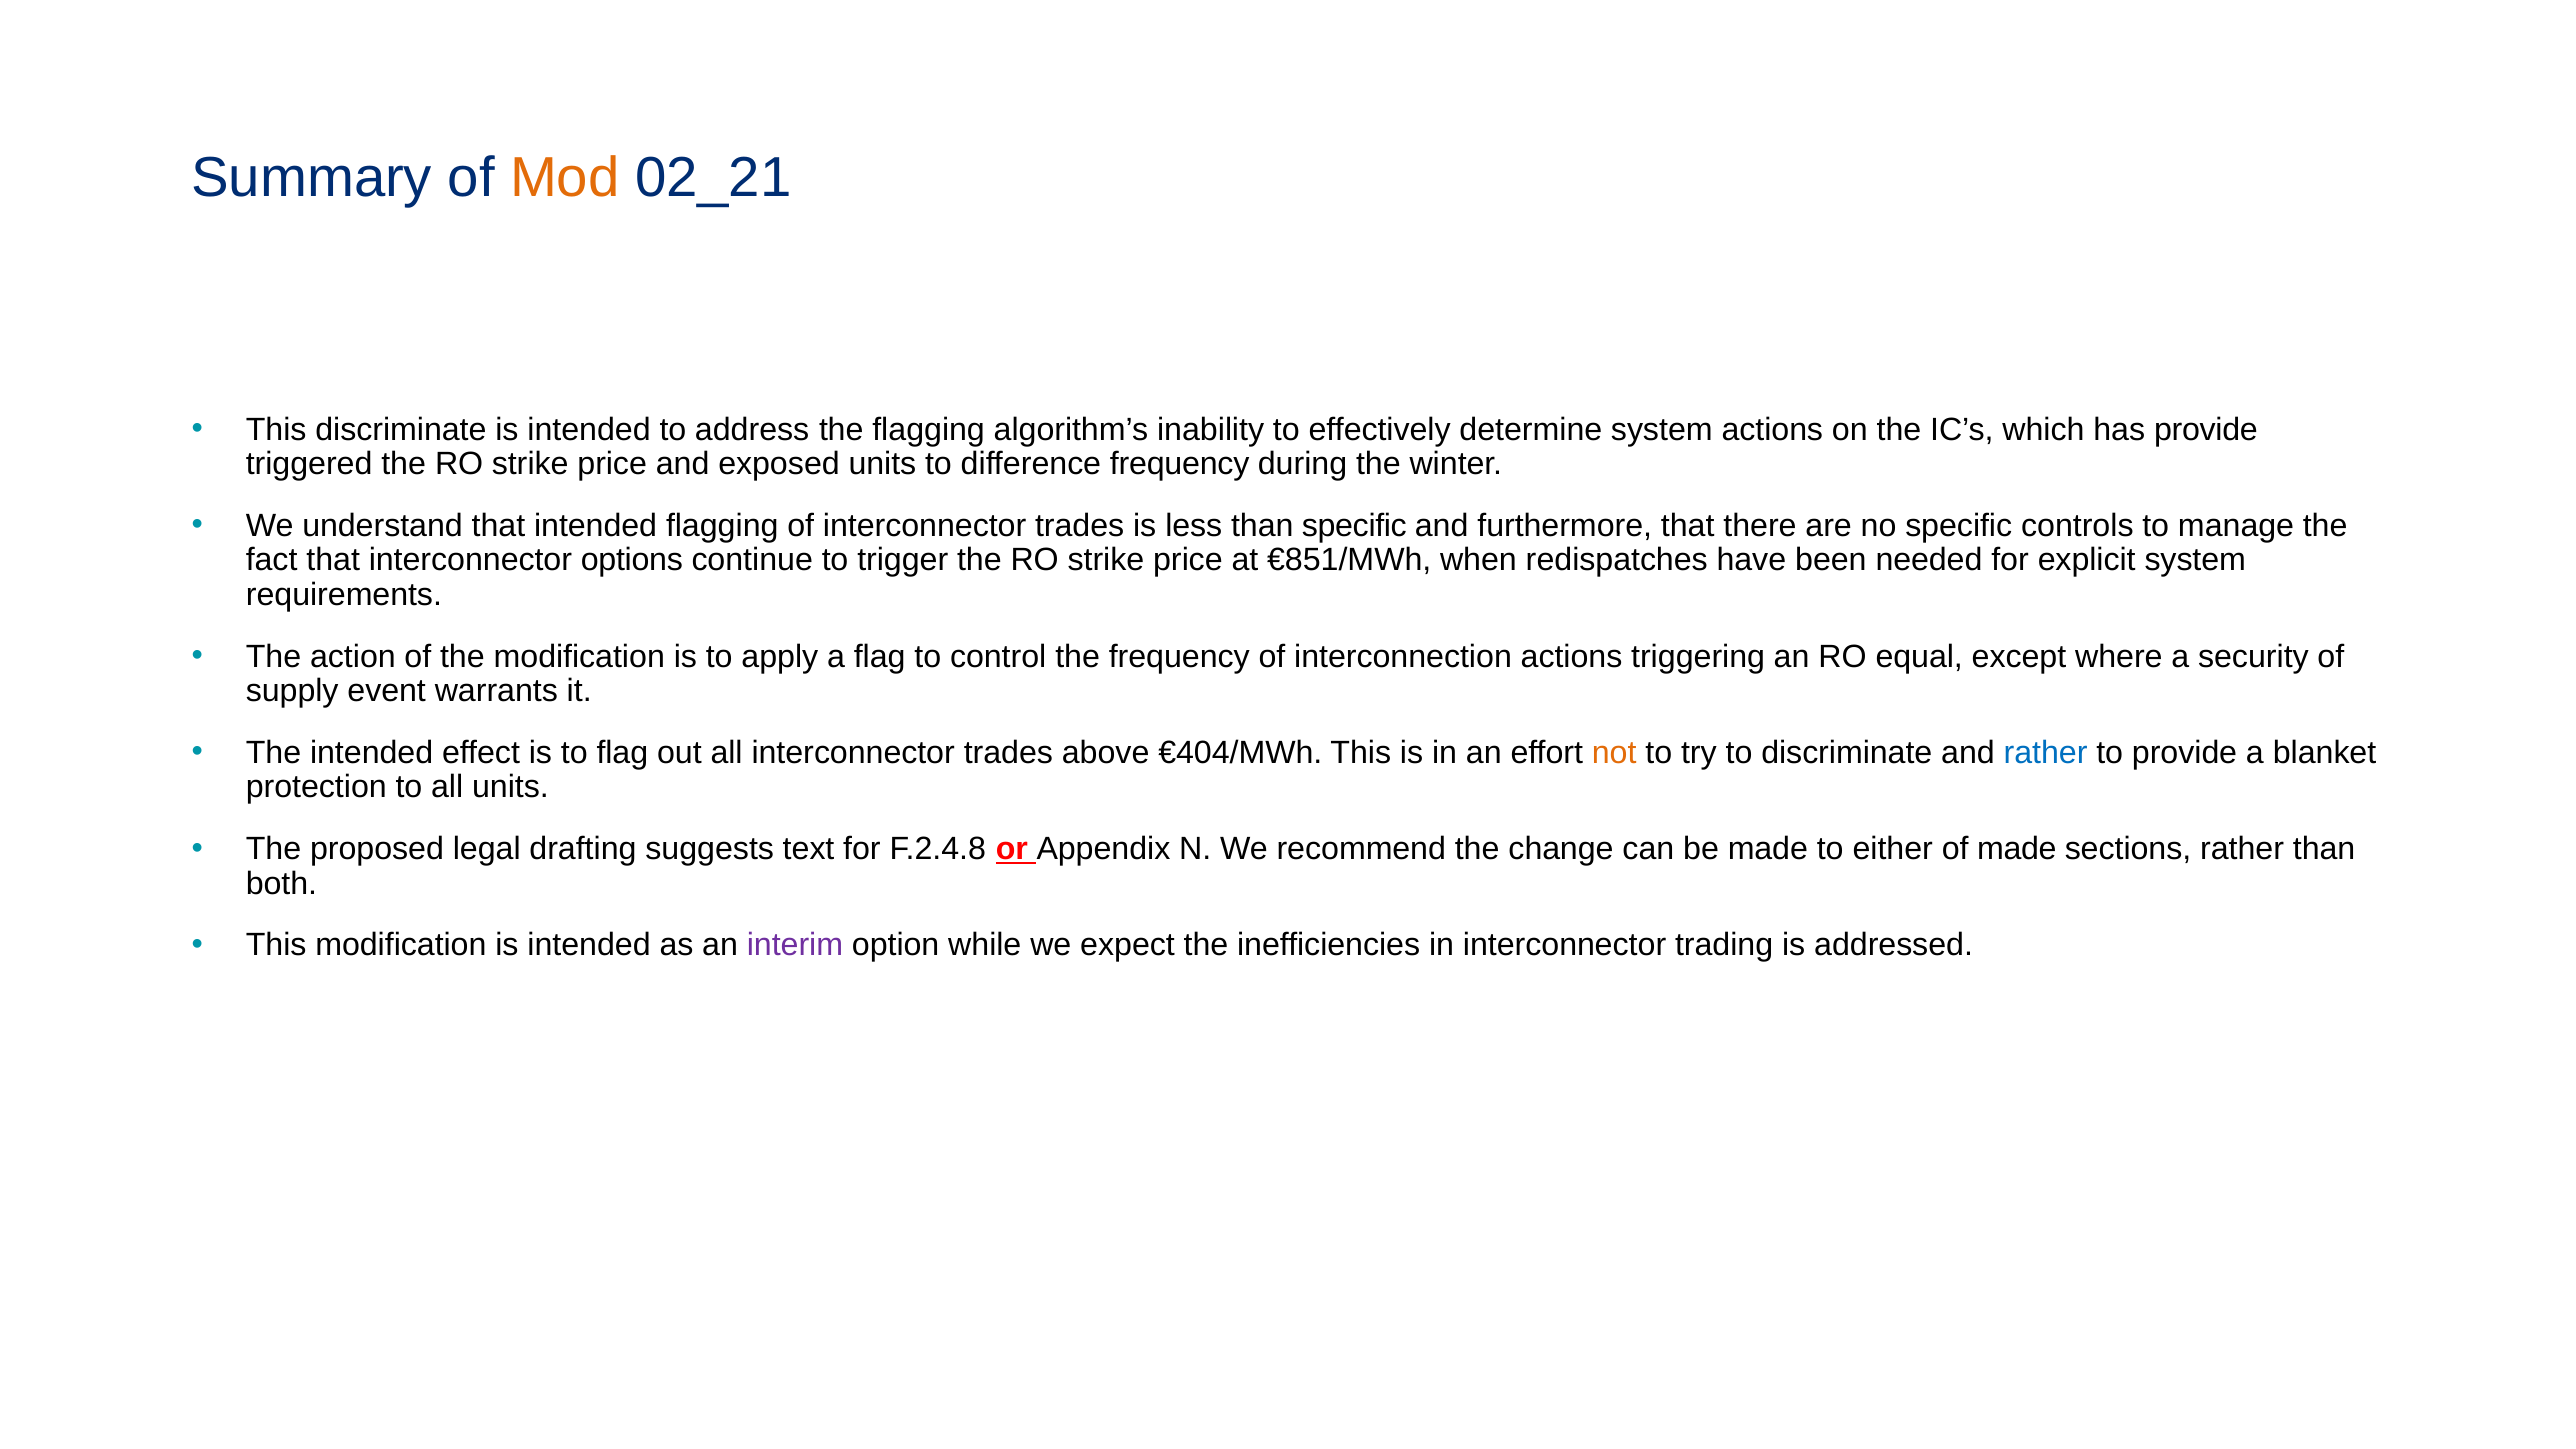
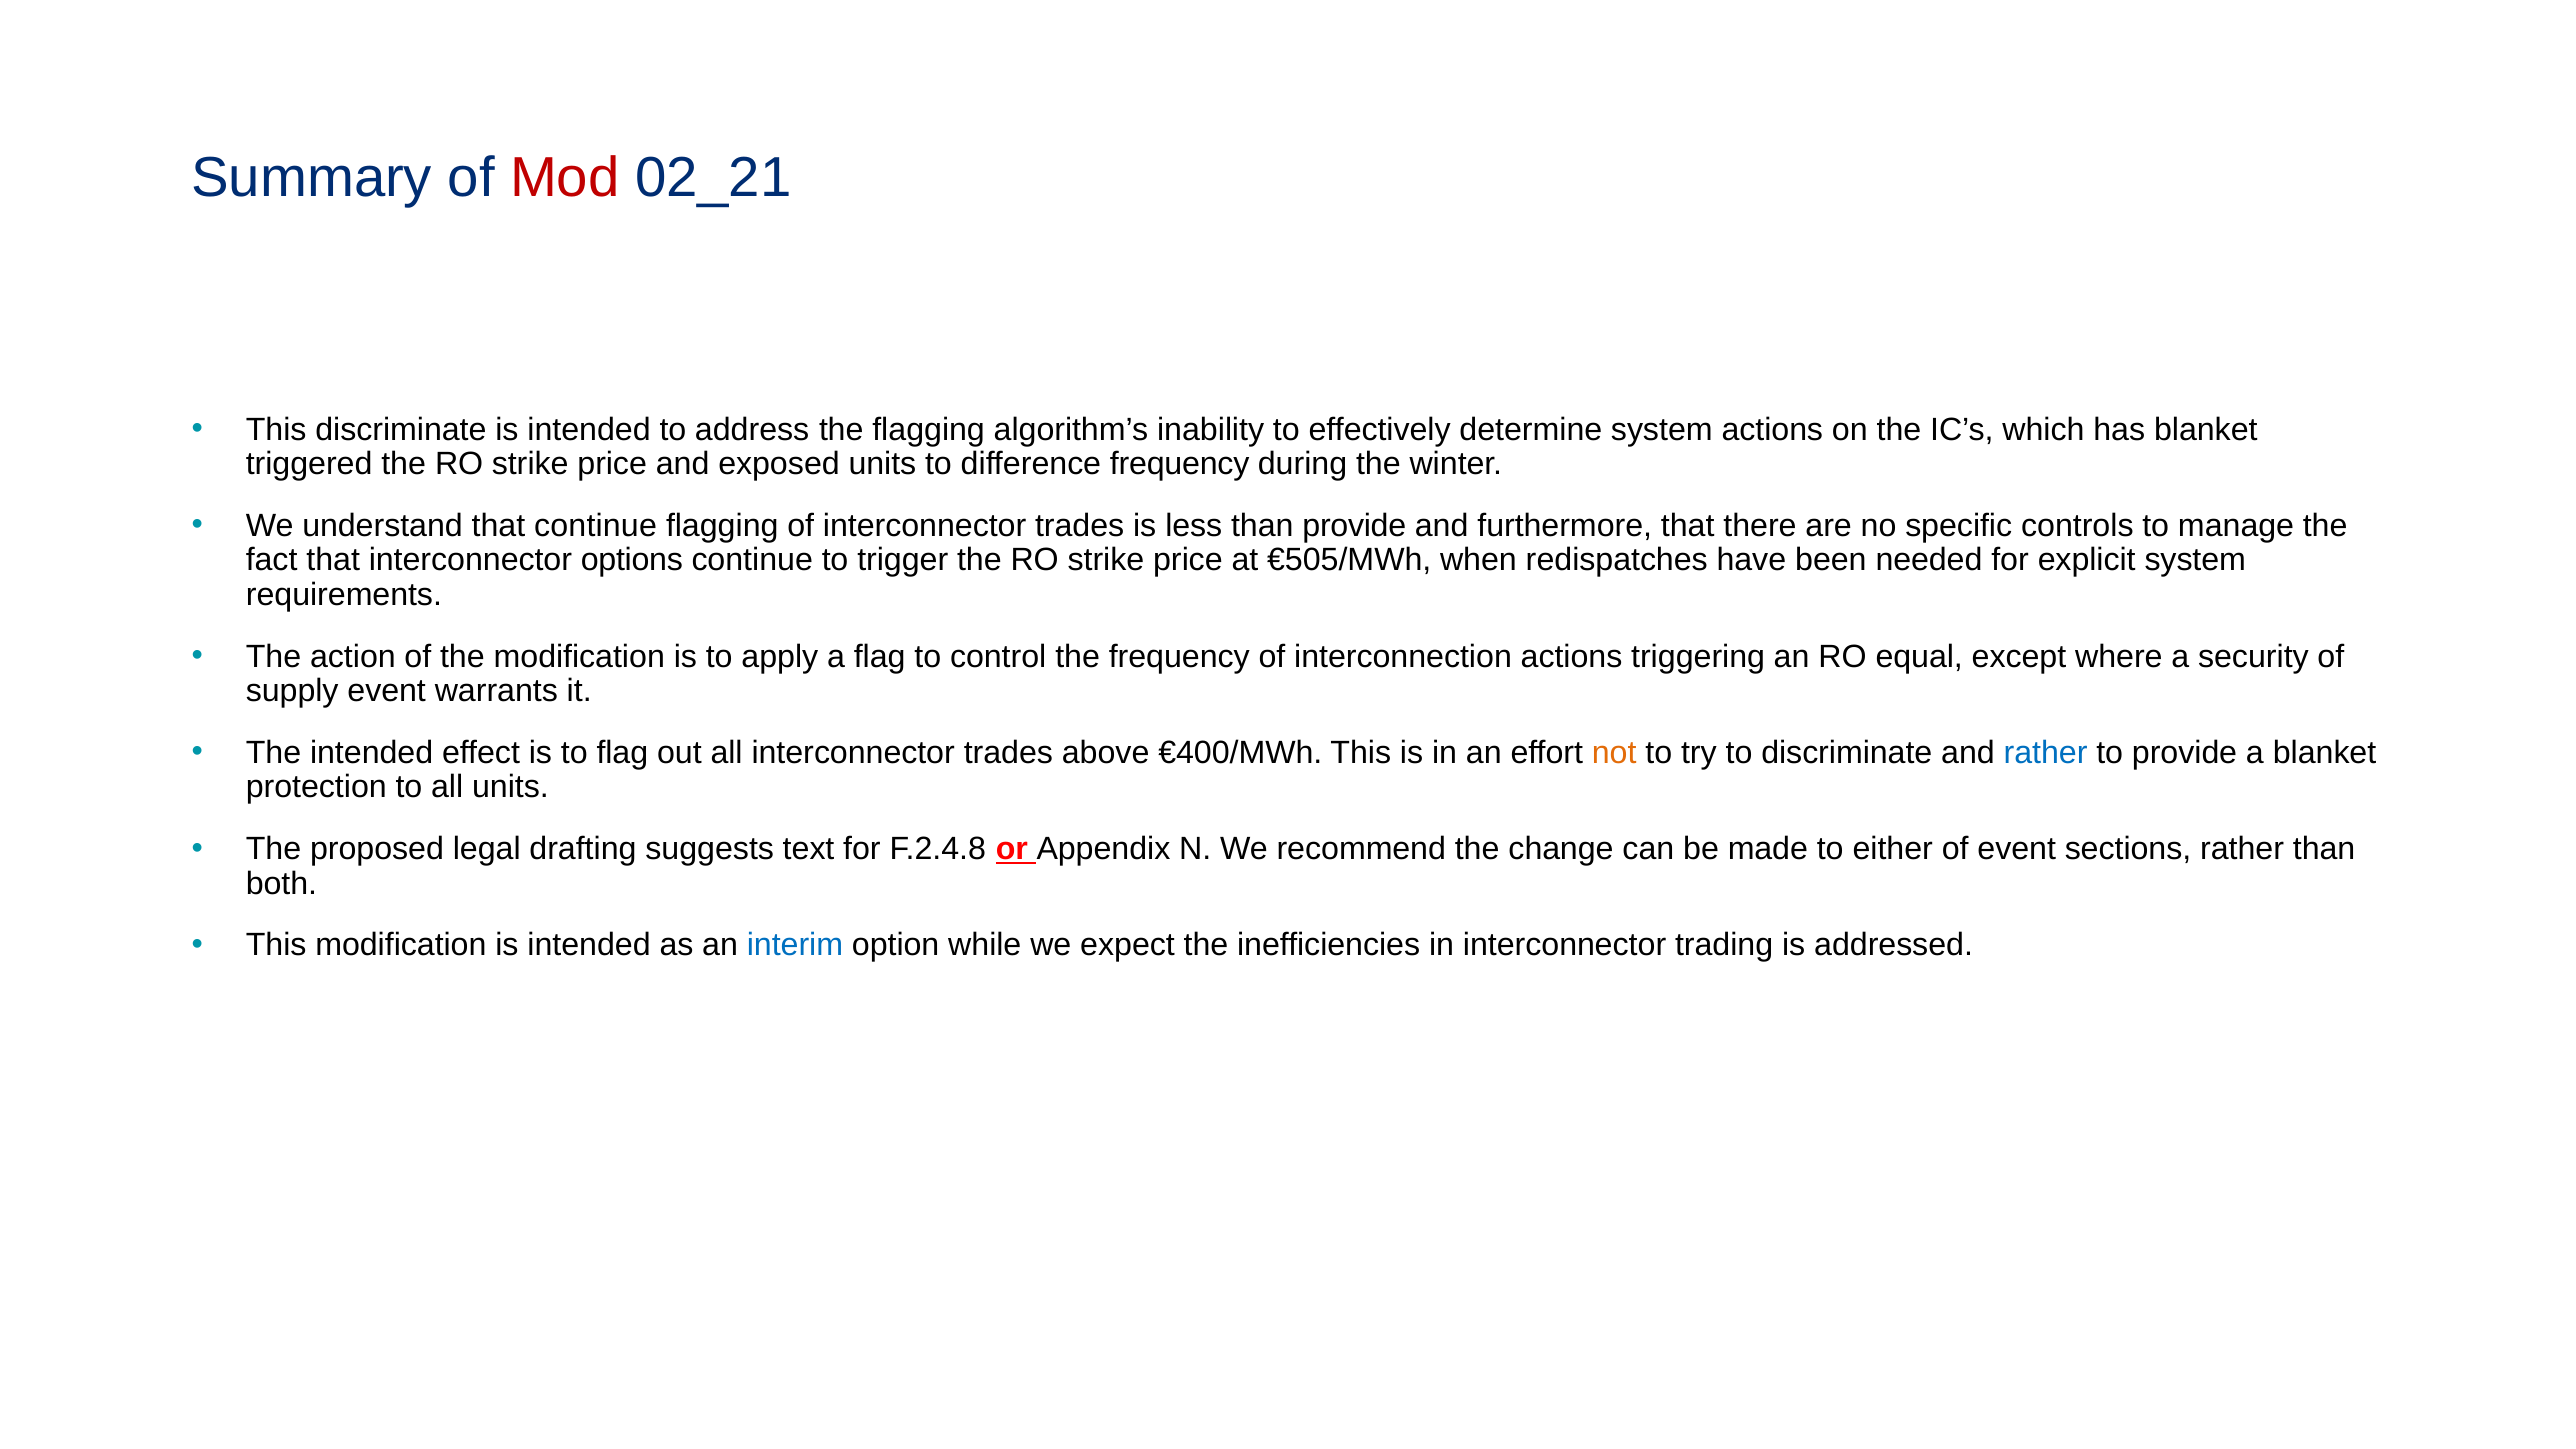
Mod colour: orange -> red (565, 178)
has provide: provide -> blanket (2206, 429)
that intended: intended -> continue (596, 526)
than specific: specific -> provide (1354, 526)
€851/MWh: €851/MWh -> €505/MWh (1349, 560)
€404/MWh: €404/MWh -> €400/MWh (1240, 753)
of made: made -> event (2017, 849)
interim colour: purple -> blue (795, 945)
